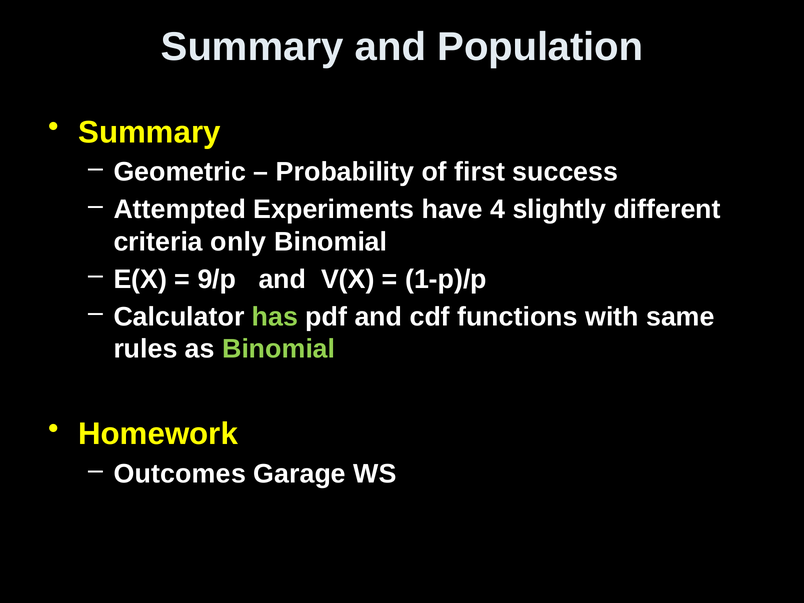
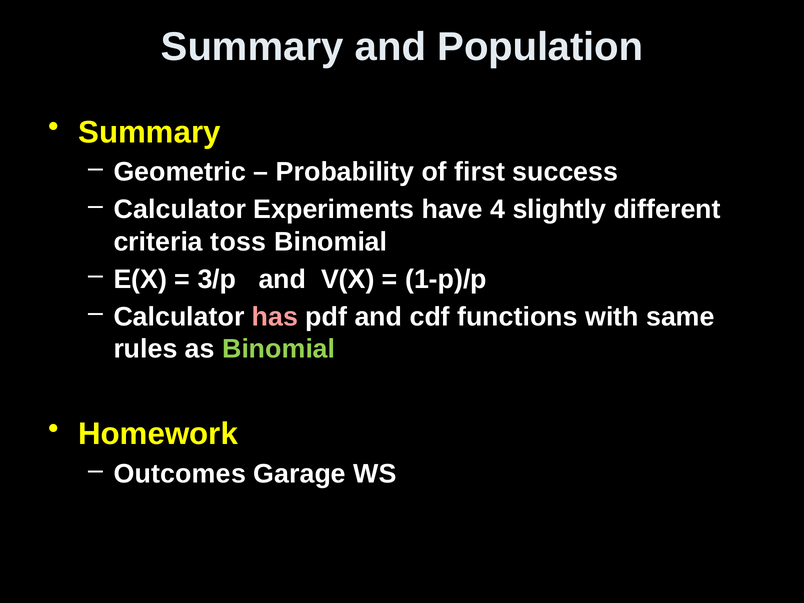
Attempted: Attempted -> Calculator (180, 210)
only: only -> toss (238, 242)
9/p: 9/p -> 3/p (217, 279)
has colour: light green -> pink (275, 317)
